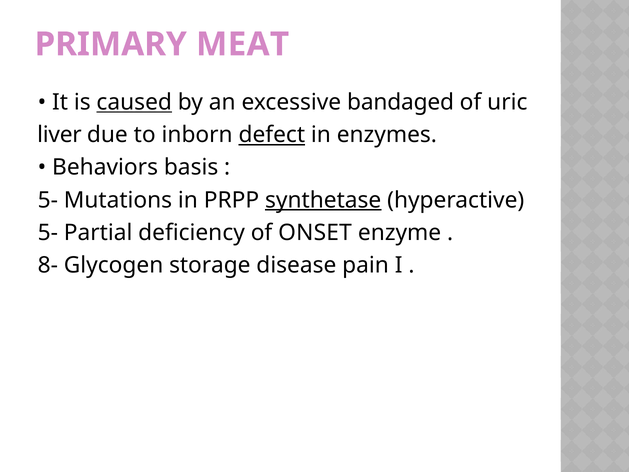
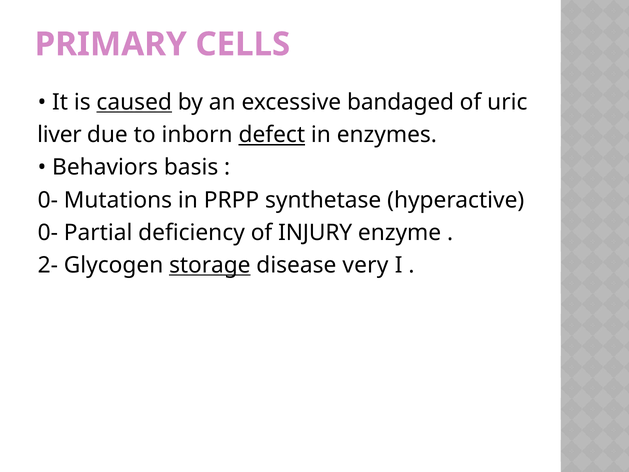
MEAT: MEAT -> CELLS (243, 44)
5-: 5- -> 0- (48, 200)
synthetase underline: present -> none (323, 200)
5-: 5- -> 0- (48, 232)
ONSET: ONSET -> INJURY (315, 232)
8-: 8- -> 2- (48, 265)
storage underline: none -> present (210, 265)
pain: pain -> very (365, 265)
